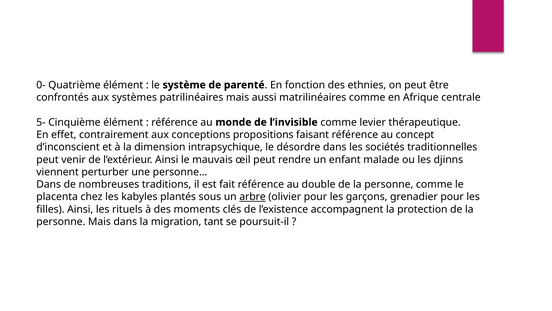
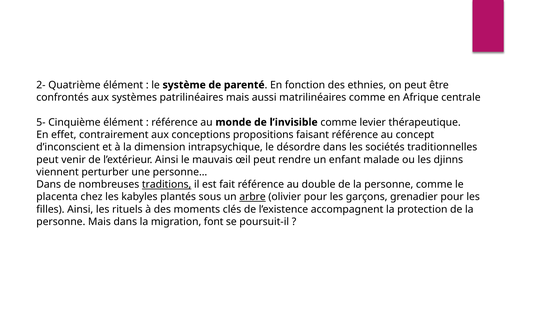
0-: 0- -> 2- (41, 85)
traditions underline: none -> present (167, 184)
tant: tant -> font (214, 221)
